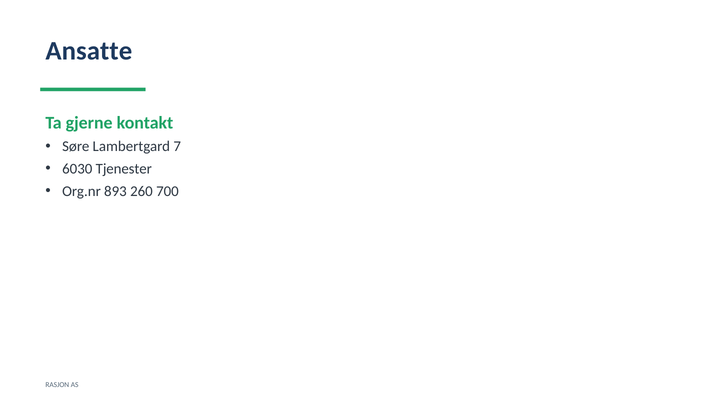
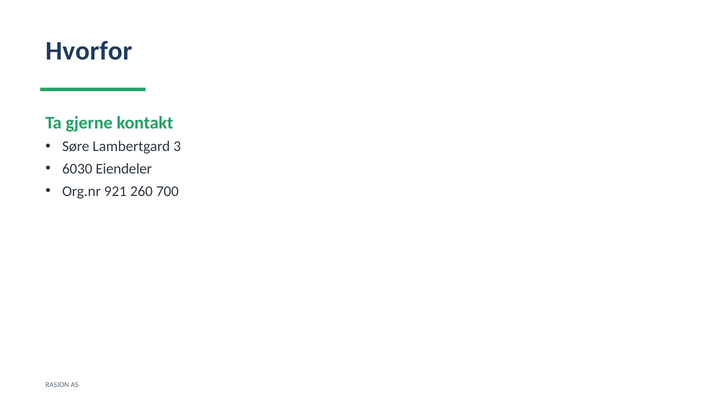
Ansatte: Ansatte -> Hvorfor (89, 51)
7: 7 -> 3 (177, 147)
Tjenester: Tjenester -> Eiendeler (124, 169)
893: 893 -> 921 (115, 191)
